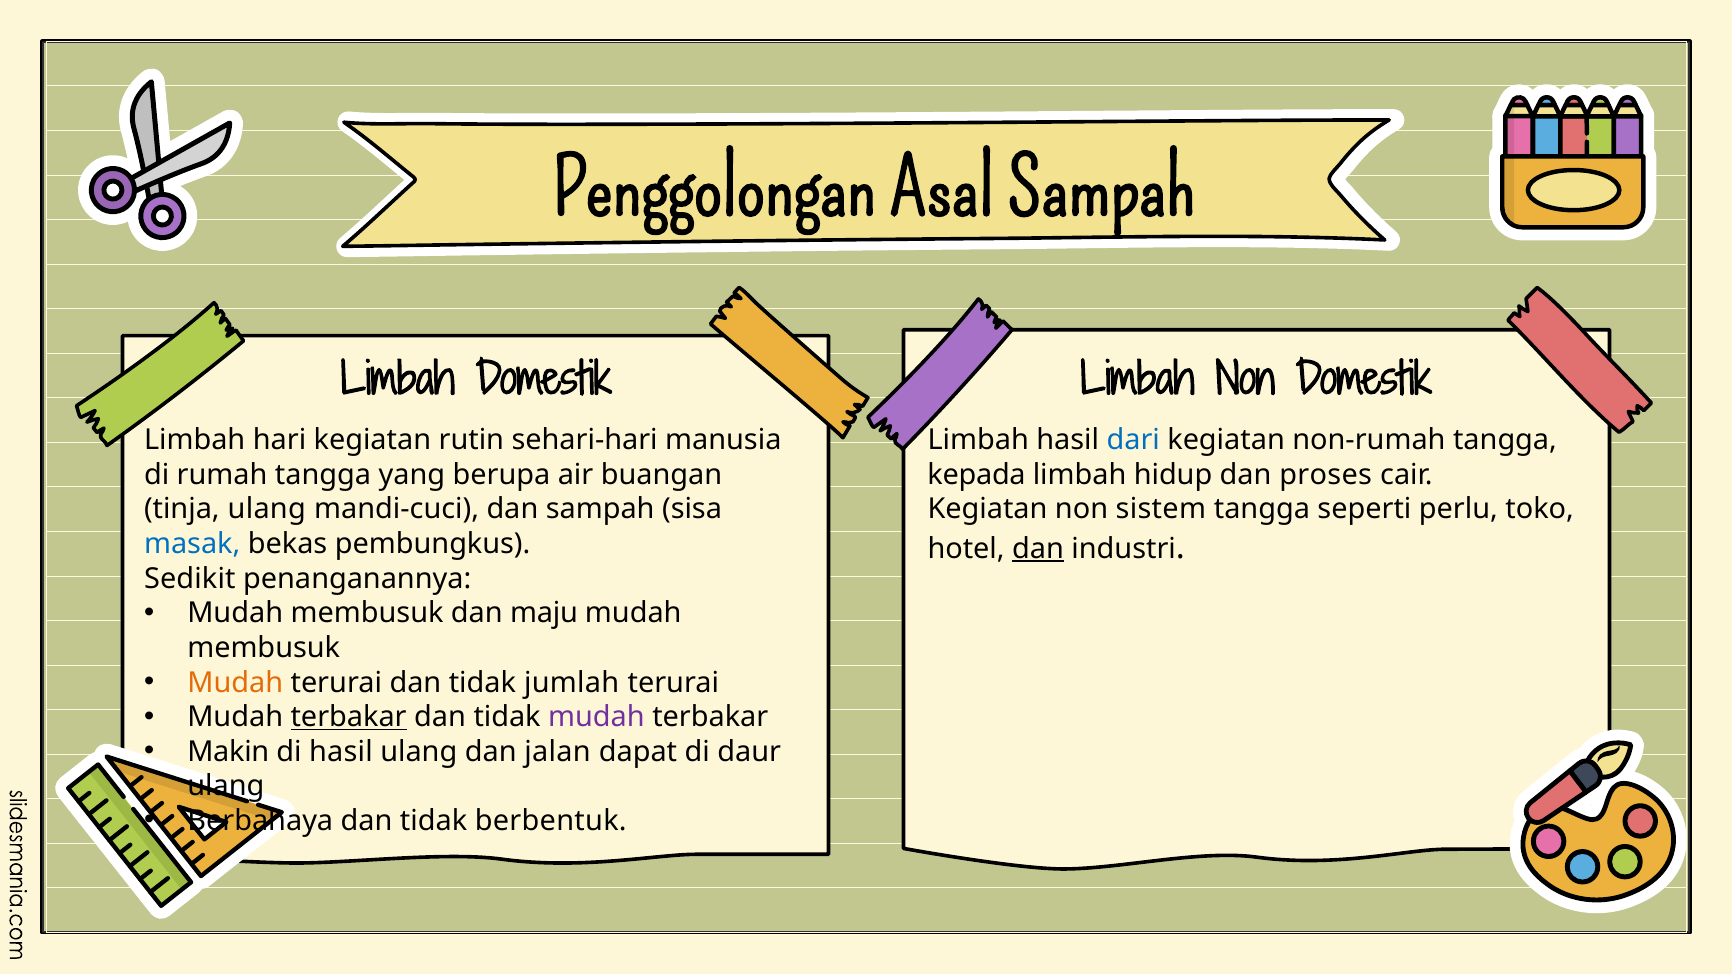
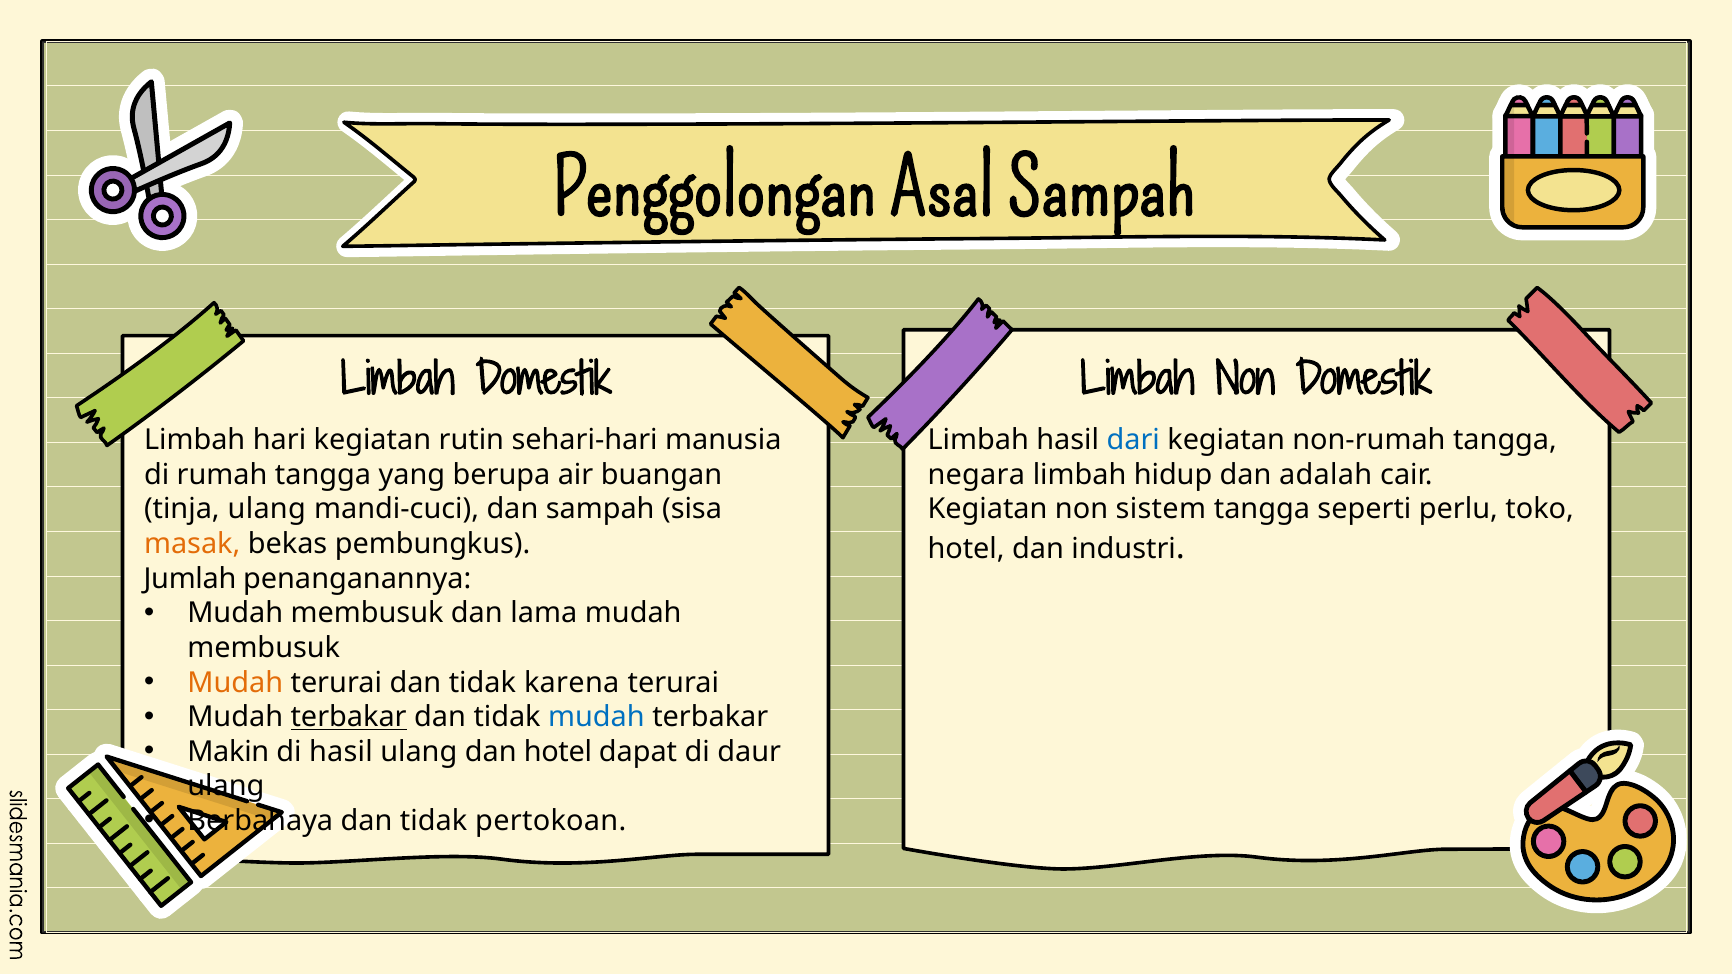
kepada: kepada -> negara (976, 475)
proses: proses -> adalah (1326, 475)
masak colour: blue -> orange (192, 544)
dan underline: present -> none (1038, 549)
Sedikit: Sedikit -> Jumlah (190, 579)
maju: maju -> lama (544, 613)
jumlah: jumlah -> karena (572, 683)
mudah colour: purple -> blue (596, 717)
dan jalan: jalan -> hotel (558, 752)
berbentuk: berbentuk -> pertokoan (551, 821)
